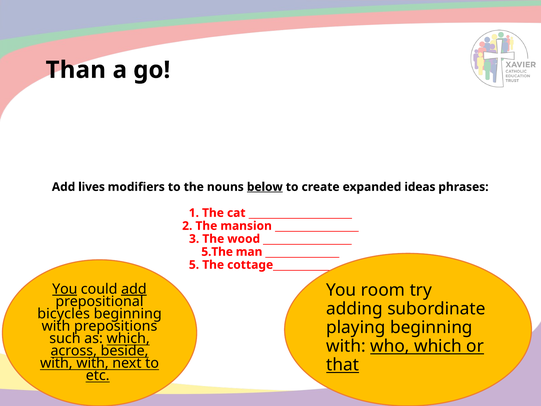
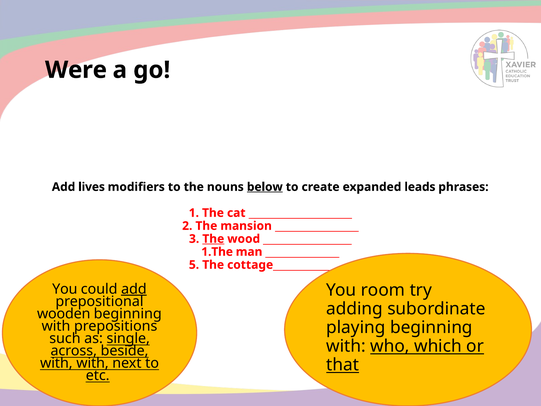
Than: Than -> Were (76, 70)
ideas: ideas -> leads (420, 187)
The underline: none -> present (213, 239)
5.The: 5.The -> 1.The (217, 252)
You underline: present -> none (65, 289)
bicycles: bicycles -> wooden (64, 313)
as which: which -> single (128, 338)
